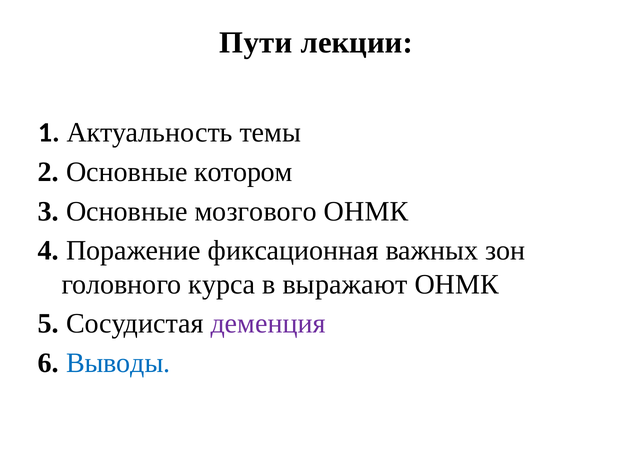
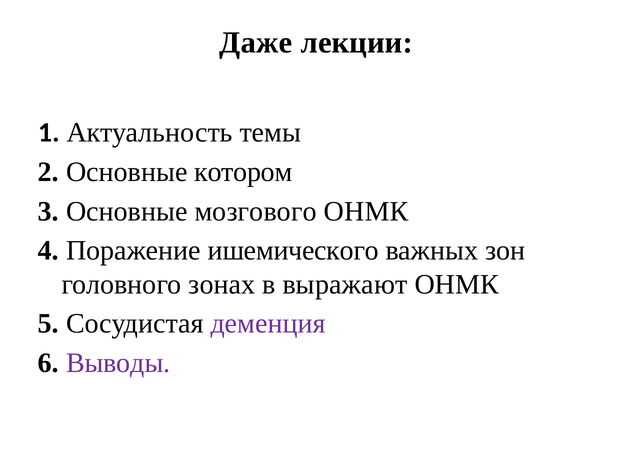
Пути: Пути -> Даже (256, 43)
фиксационная: фиксационная -> ишемического (293, 251)
курса: курса -> зонах (222, 284)
Выводы colour: blue -> purple (118, 363)
